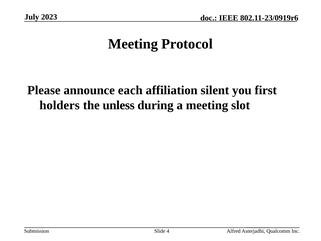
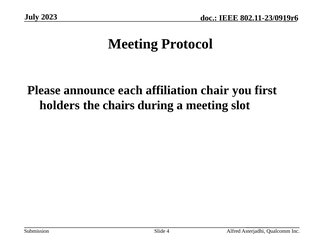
silent: silent -> chair (215, 90)
unless: unless -> chairs (119, 105)
